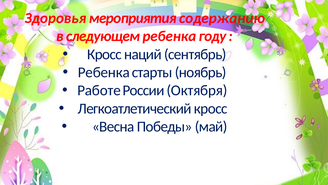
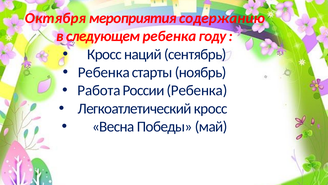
Здоровья: Здоровья -> Октября (55, 18)
Работе: Работе -> Работа (99, 90)
России Октября: Октября -> Ребенка (197, 90)
